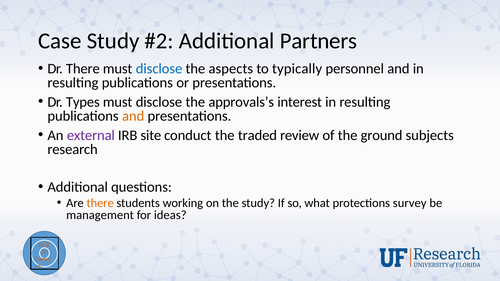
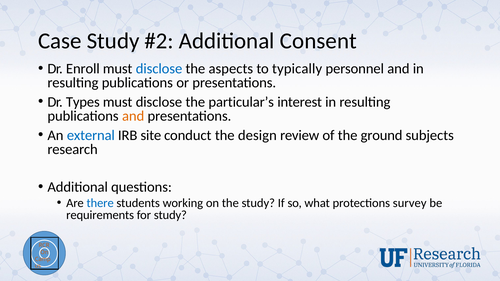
Partners: Partners -> Consent (318, 41)
Dr There: There -> Enroll (83, 69)
approvals’s: approvals’s -> particular’s (241, 102)
external colour: purple -> blue (91, 135)
traded: traded -> design (257, 135)
there colour: orange -> blue (100, 203)
management: management -> requirements (100, 215)
for ideas: ideas -> study (170, 215)
